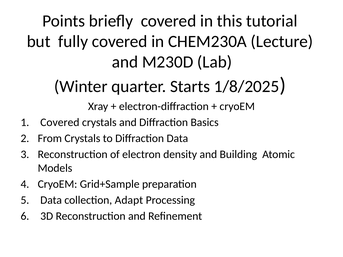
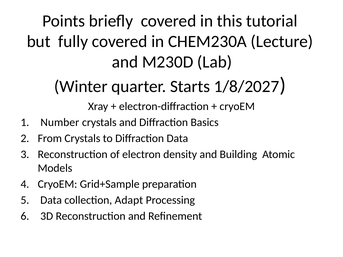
1/8/2025: 1/8/2025 -> 1/8/2027 (247, 86)
Covered: Covered -> Number (60, 123)
